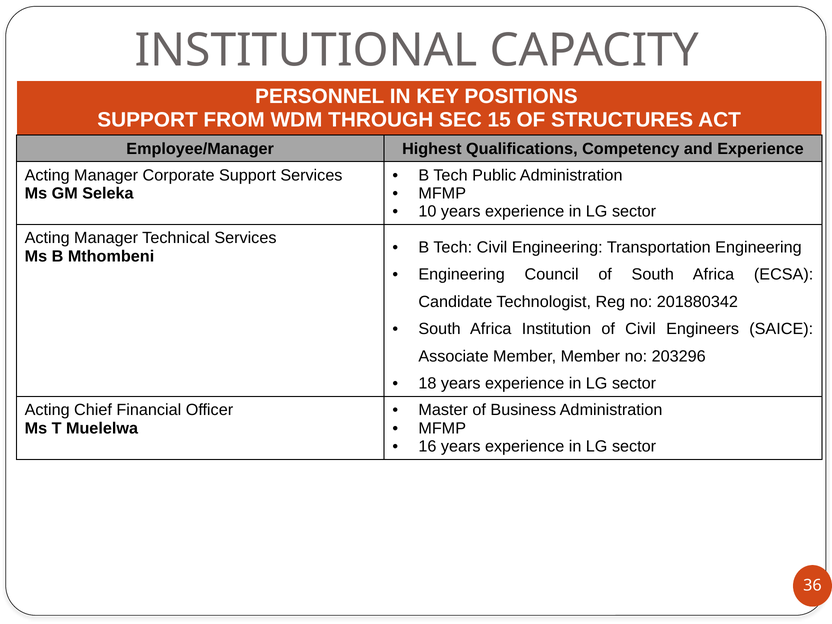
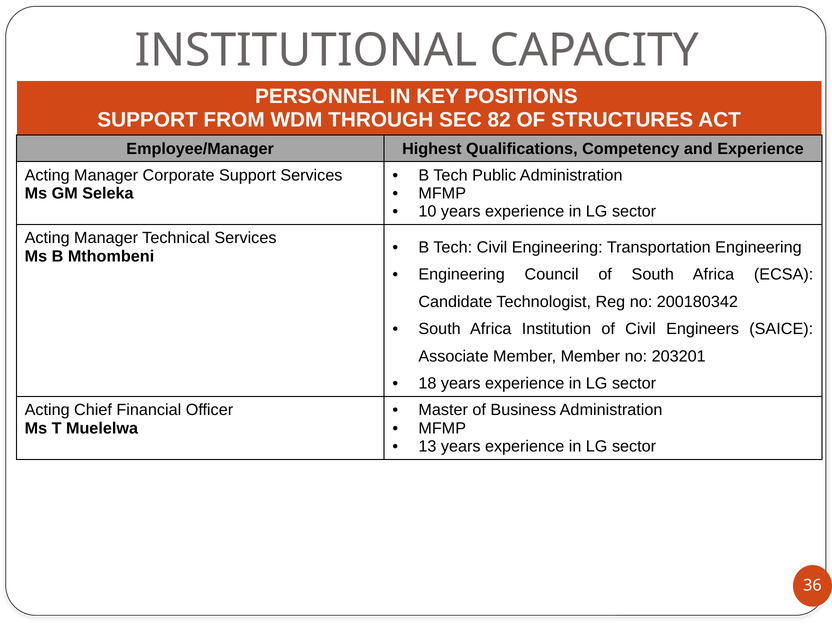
15: 15 -> 82 (499, 120)
201880342: 201880342 -> 200180342 (697, 302)
203296: 203296 -> 203201 (679, 356)
16: 16 -> 13 (427, 446)
